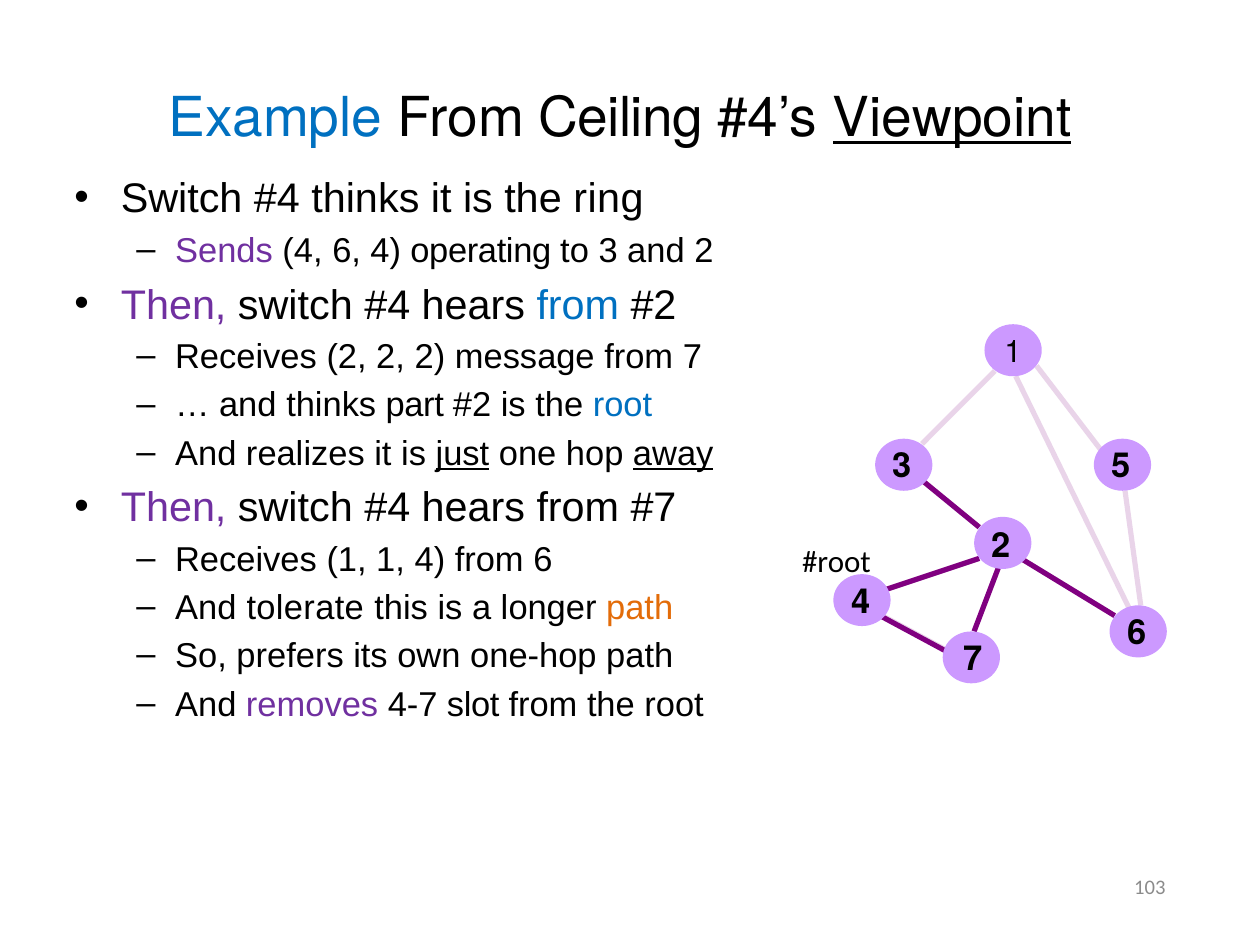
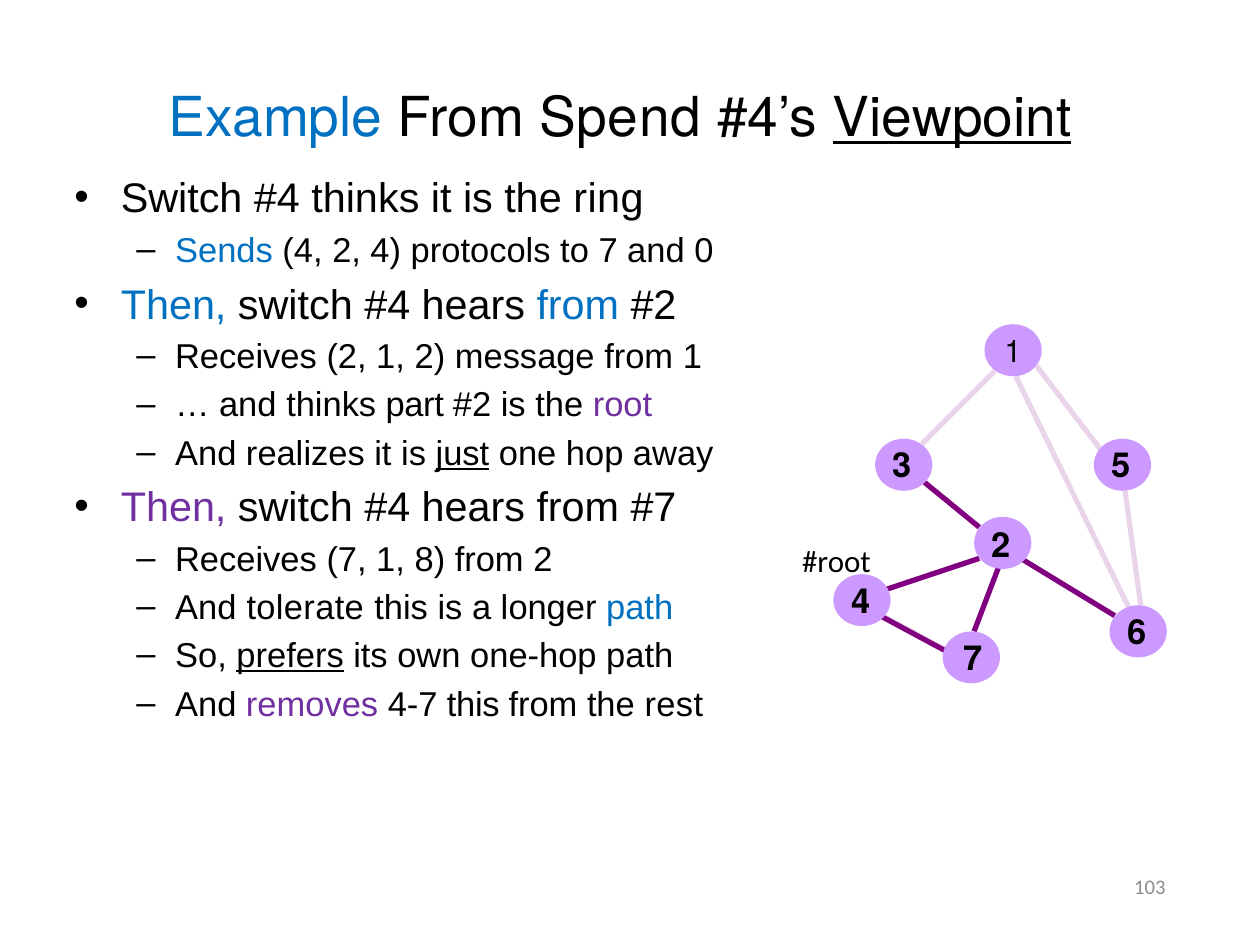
Ceiling: Ceiling -> Spend (620, 119)
Sends colour: purple -> blue (224, 251)
4 6: 6 -> 2 (347, 251)
operating: operating -> protocols (481, 251)
to 3: 3 -> 7 (608, 251)
and 2: 2 -> 0 (704, 251)
Then colour: purple -> blue (174, 305)
Receives 2 2: 2 -> 1 (391, 357)
from 7: 7 -> 1 (692, 357)
root colour: blue -> purple (622, 406)
away underline: present -> none (673, 454)
Receives 1: 1 -> 7 (347, 560)
1 4: 4 -> 8 (430, 560)
from 6: 6 -> 2 (543, 560)
path colour: orange -> blue (640, 608)
prefers underline: none -> present (290, 657)
4-7 slot: slot -> this (473, 705)
from the root: root -> rest (674, 705)
